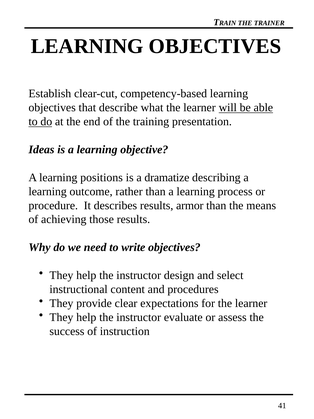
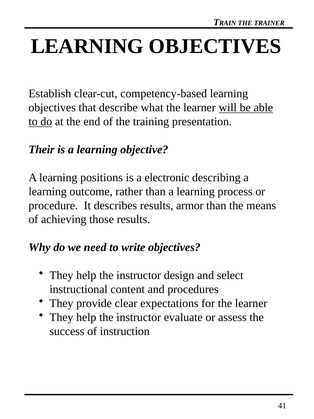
Ideas: Ideas -> Their (42, 149)
dramatize: dramatize -> electronic (167, 177)
